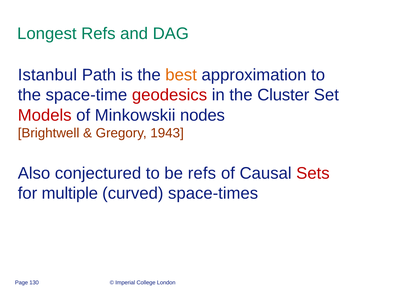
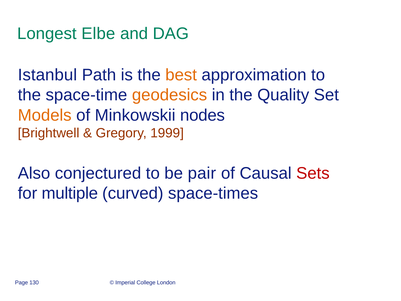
Longest Refs: Refs -> Elbe (98, 34)
geodesics colour: red -> orange (170, 95)
Cluster: Cluster -> Quality (283, 95)
Models colour: red -> orange (45, 115)
1943: 1943 -> 1999 (167, 133)
be refs: refs -> pair (202, 173)
